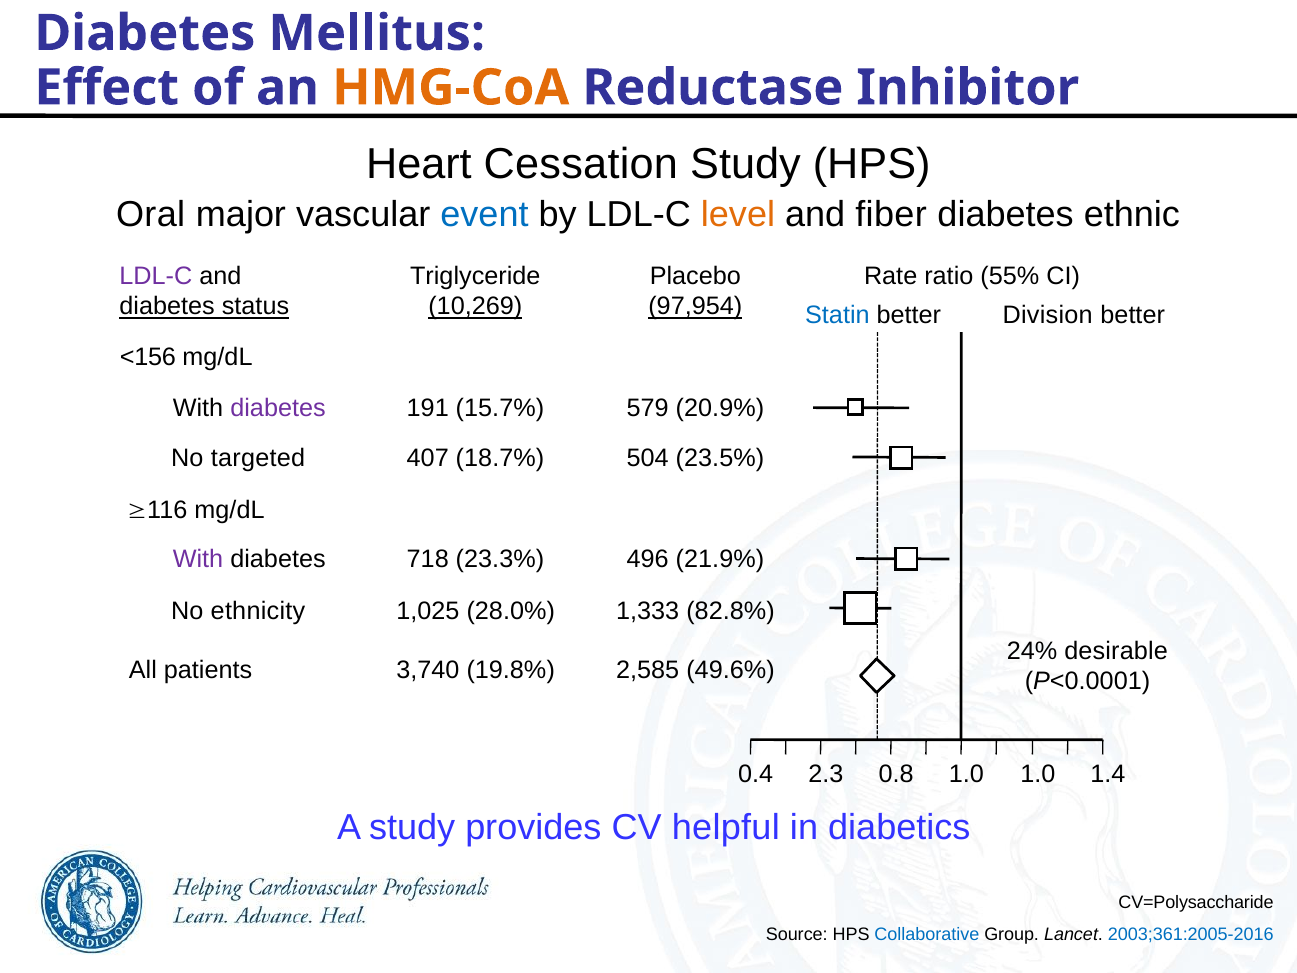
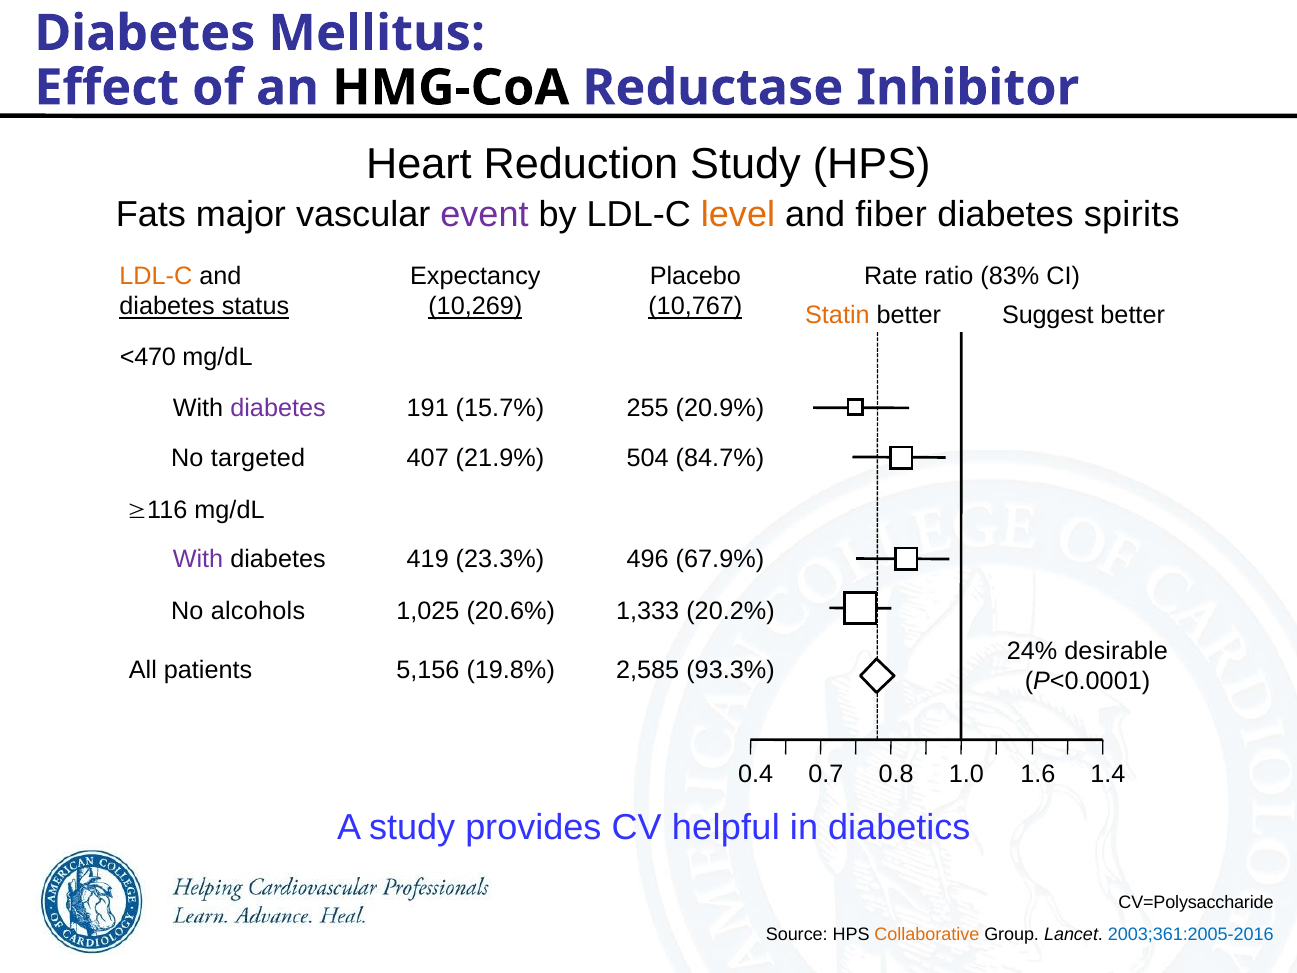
HMG-CoA colour: orange -> black (451, 88)
Cessation: Cessation -> Reduction (581, 164)
Oral: Oral -> Fats (151, 214)
event colour: blue -> purple (484, 214)
ethnic: ethnic -> spirits (1132, 214)
LDL-C colour: purple -> orange (156, 276)
Triglyceride: Triglyceride -> Expectancy (475, 276)
55%: 55% -> 83% (1010, 276)
97,954: 97,954 -> 10,767 (695, 307)
Statin colour: blue -> orange (837, 315)
Division: Division -> Suggest (1048, 315)
<156: <156 -> <470 (148, 357)
579: 579 -> 255 (648, 409)
18.7%: 18.7% -> 21.9% (500, 458)
23.5%: 23.5% -> 84.7% (720, 458)
718: 718 -> 419 (428, 559)
21.9%: 21.9% -> 67.9% (720, 559)
ethnicity: ethnicity -> alcohols (258, 611)
28.0%: 28.0% -> 20.6% (511, 611)
82.8%: 82.8% -> 20.2% (730, 611)
3,740: 3,740 -> 5,156 (428, 670)
49.6%: 49.6% -> 93.3% (730, 670)
2.3: 2.3 -> 0.7 (826, 774)
1.0 1.0: 1.0 -> 1.6 (1038, 774)
Collaborative colour: blue -> orange (927, 935)
